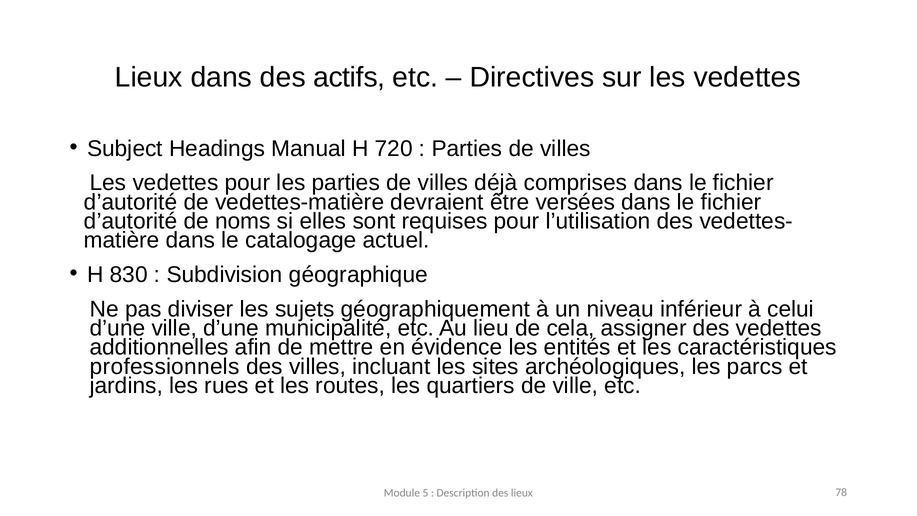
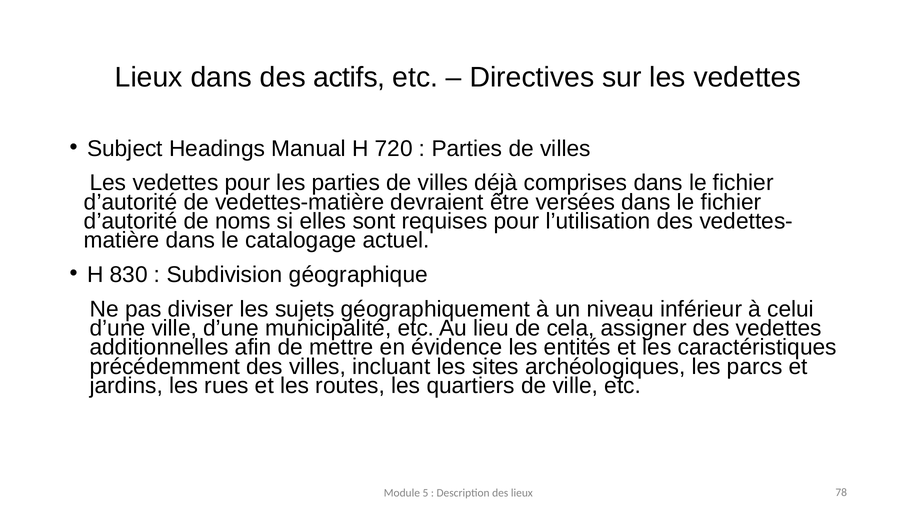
professionnels: professionnels -> précédemment (165, 366)
